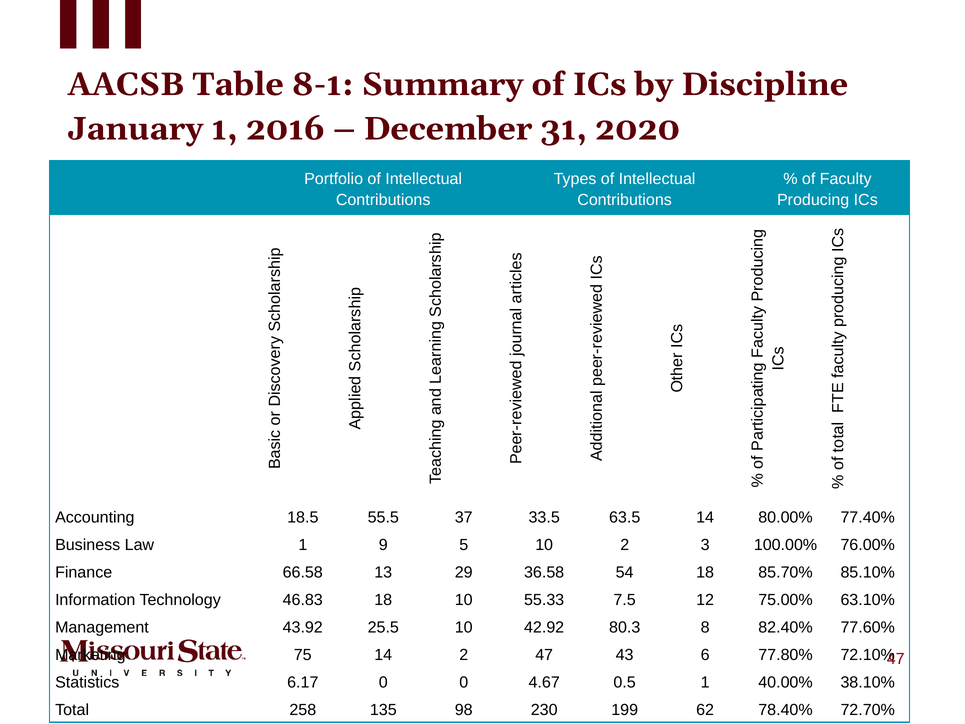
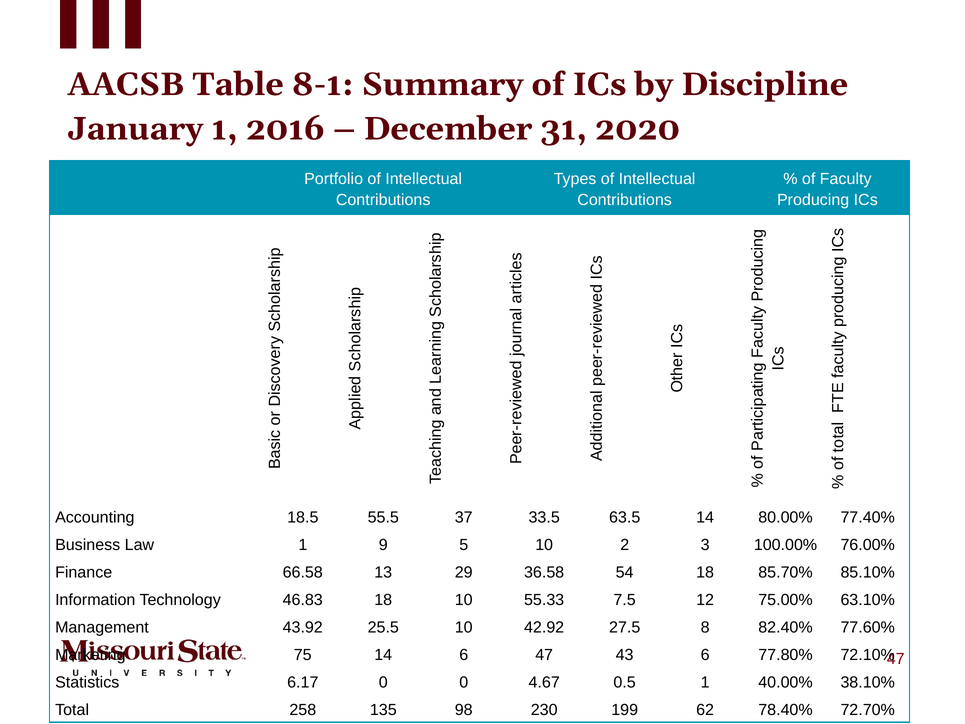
80.3: 80.3 -> 27.5 (625, 627)
14 2: 2 -> 6 (464, 655)
